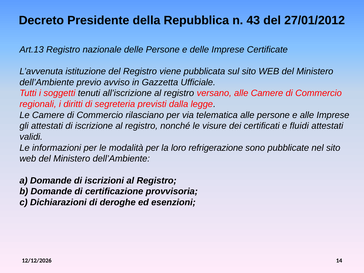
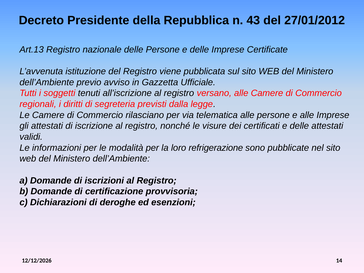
certificati e fluidi: fluidi -> delle (299, 126)
